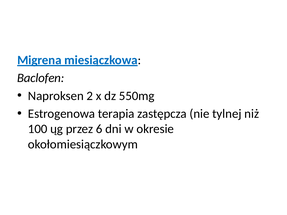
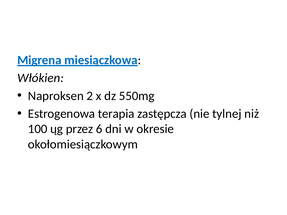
Baclofen: Baclofen -> Włókien (41, 78)
